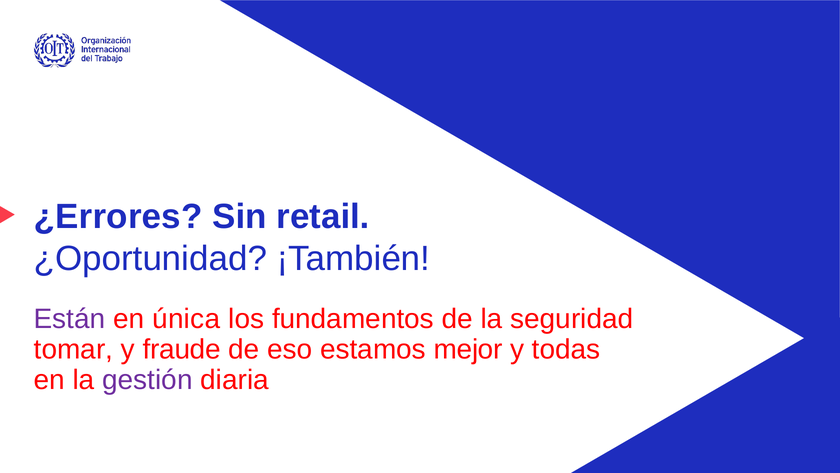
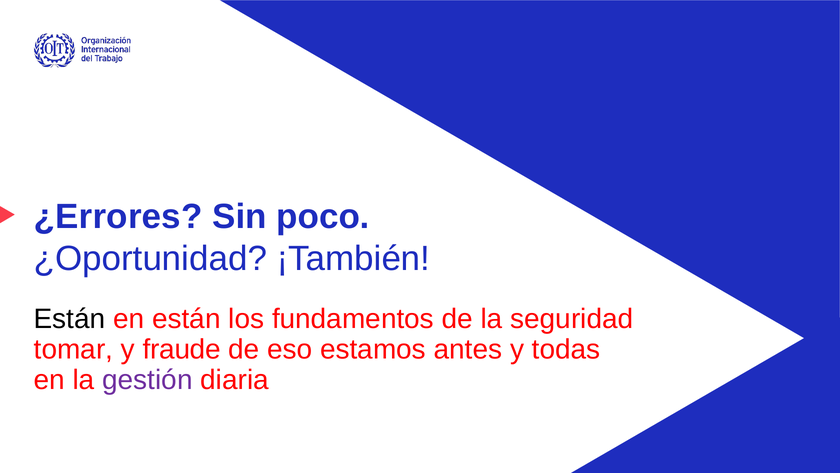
retail: retail -> poco (323, 217)
Están colour: purple -> black (70, 319)
en única: única -> están (186, 319)
mejor: mejor -> antes (468, 349)
